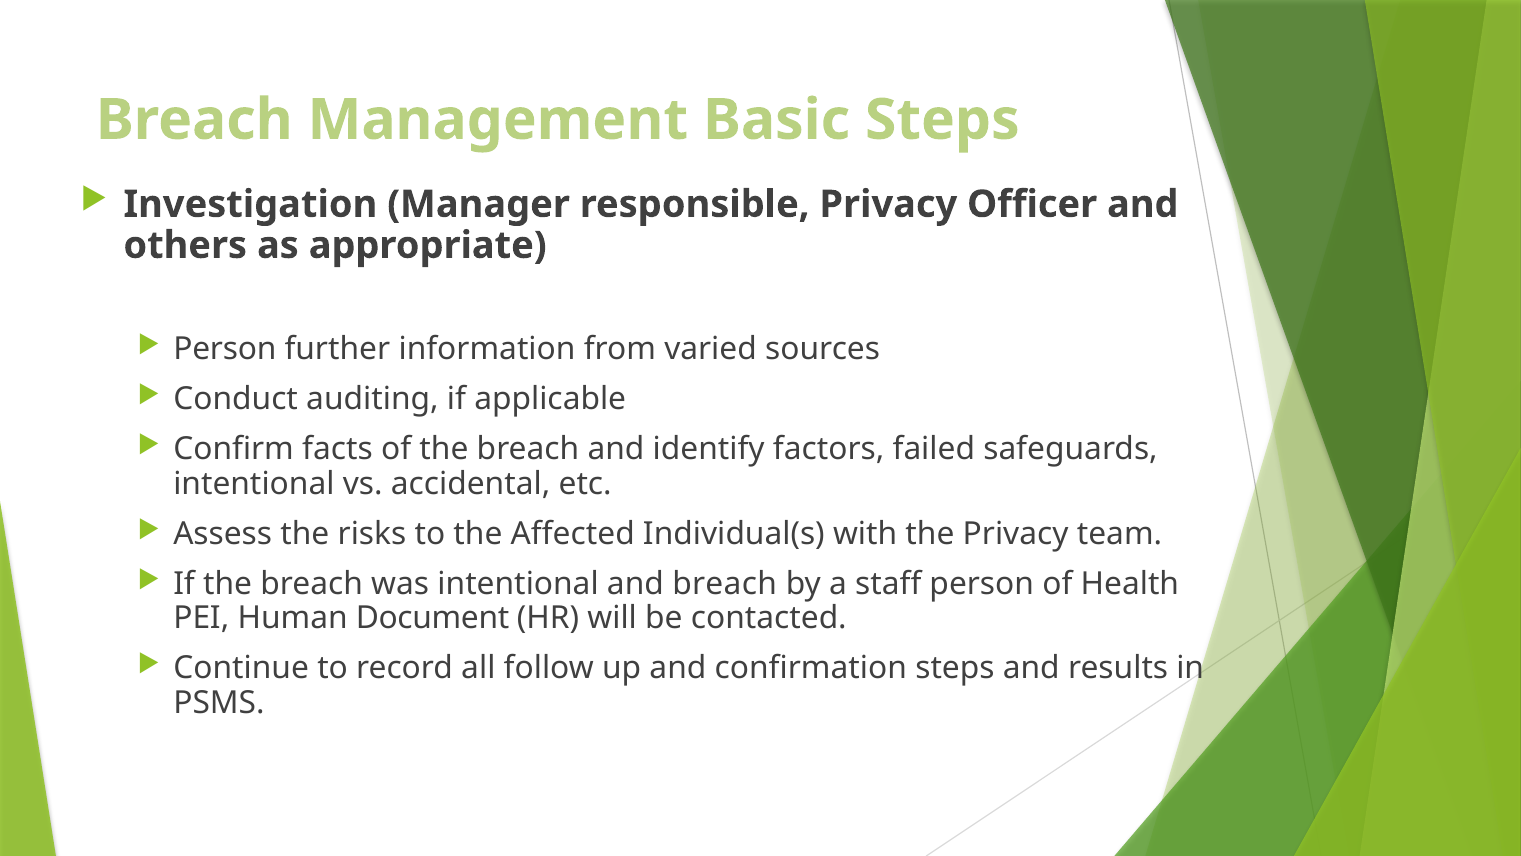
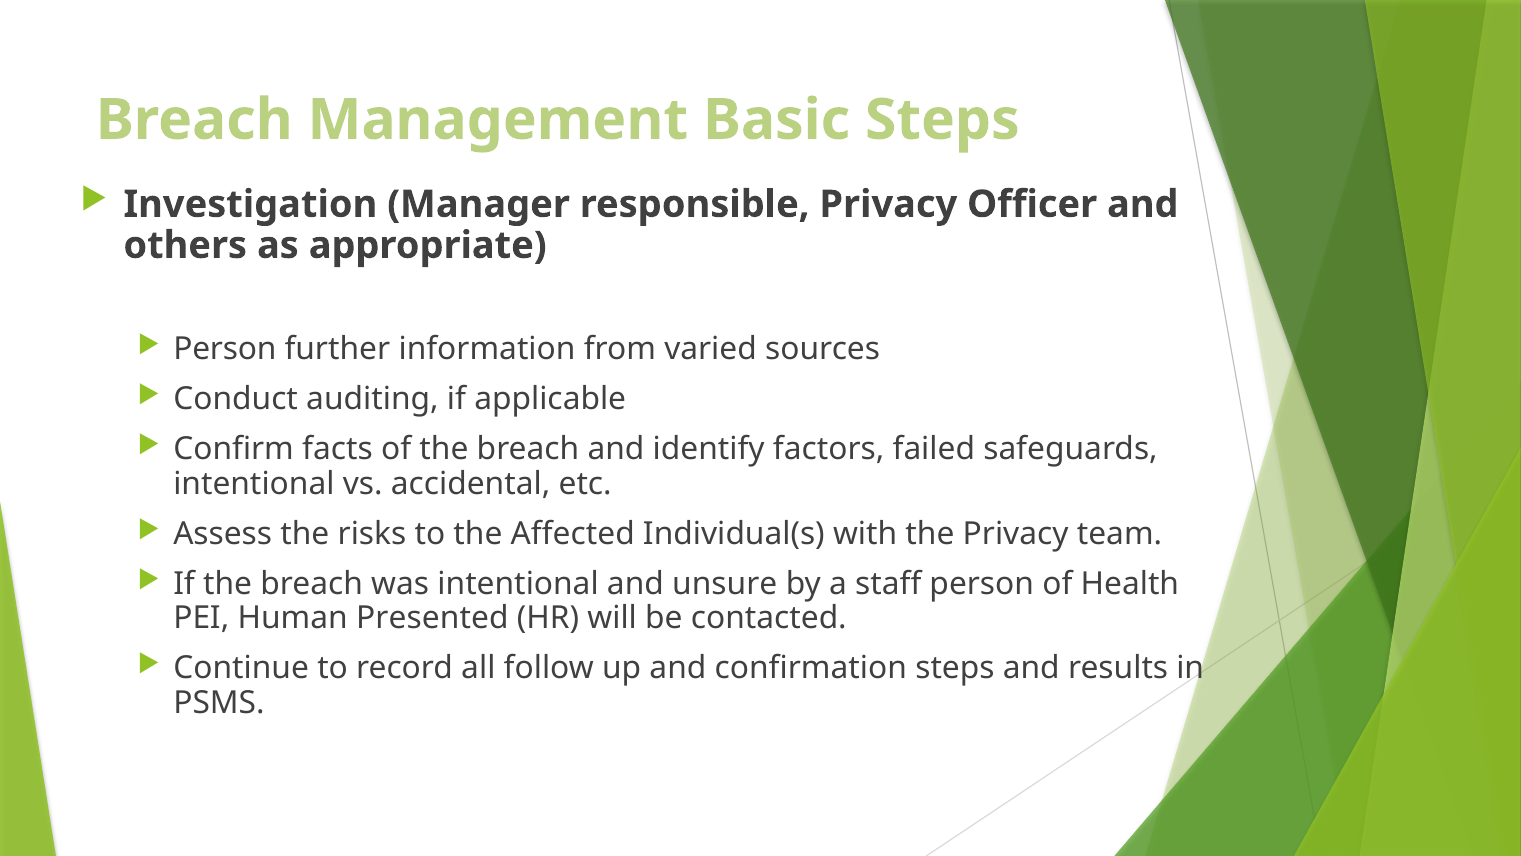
and breach: breach -> unsure (725, 584)
Document: Document -> Presented (432, 618)
